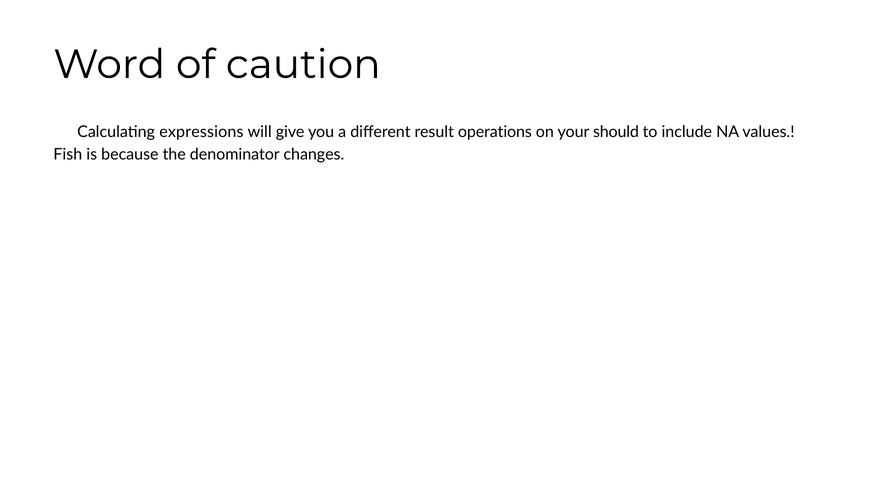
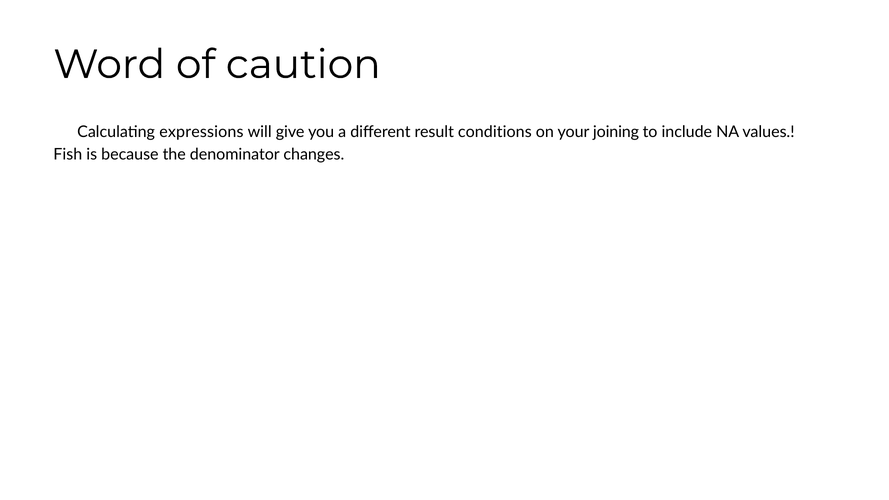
operations: operations -> conditions (495, 132)
should: should -> joining (616, 132)
